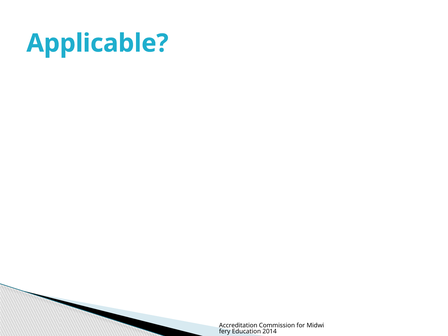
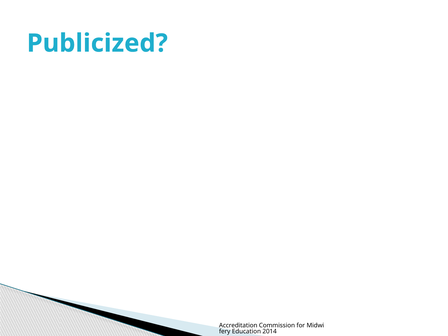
Applicable: Applicable -> Publicized (97, 43)
